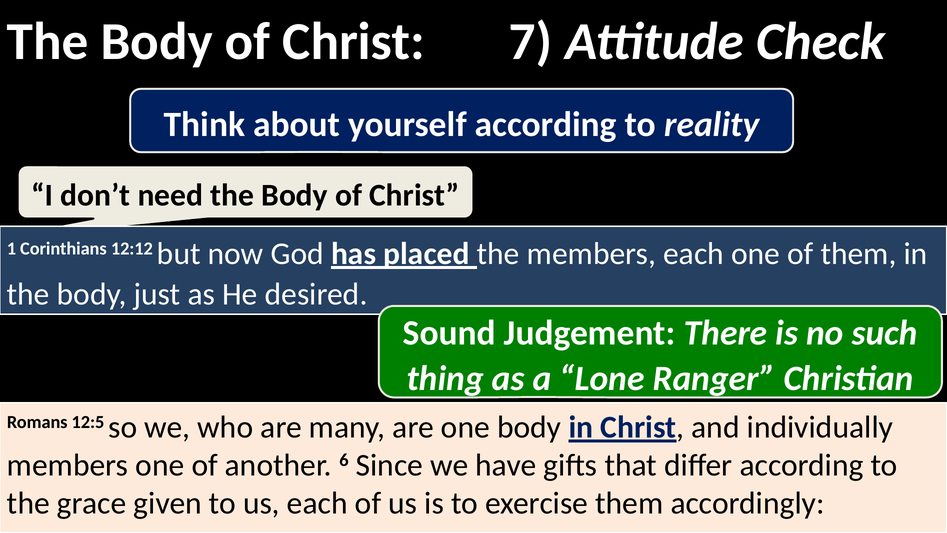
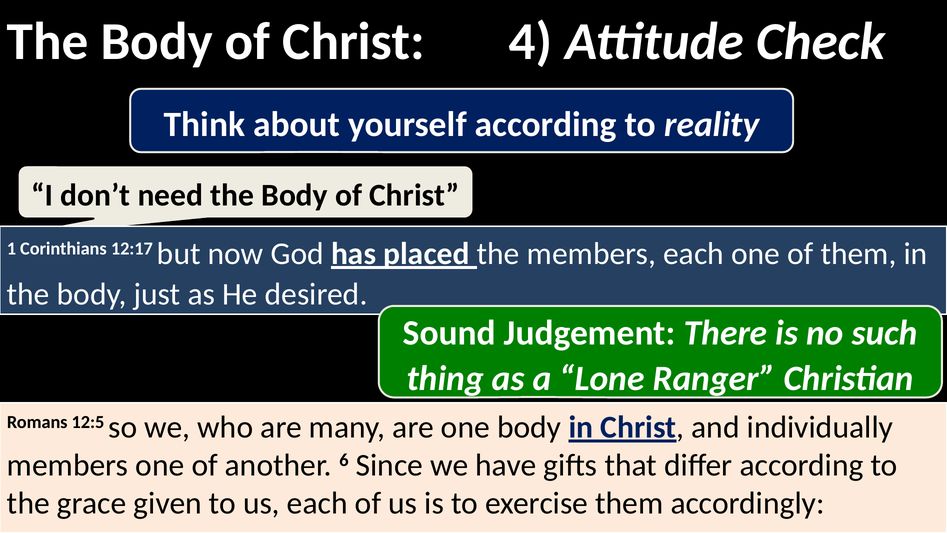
7: 7 -> 4 (531, 42)
12:12: 12:12 -> 12:17 (132, 249)
